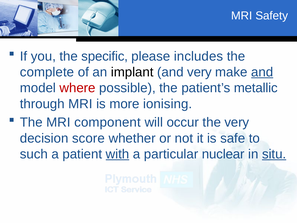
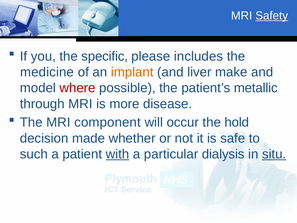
Safety underline: none -> present (272, 16)
complete: complete -> medicine (47, 72)
implant colour: black -> orange (132, 72)
and very: very -> liver (199, 72)
and underline: present -> none (262, 72)
ionising: ionising -> disease (168, 104)
the very: very -> hold (237, 122)
score: score -> made (89, 138)
nuclear: nuclear -> dialysis (223, 154)
